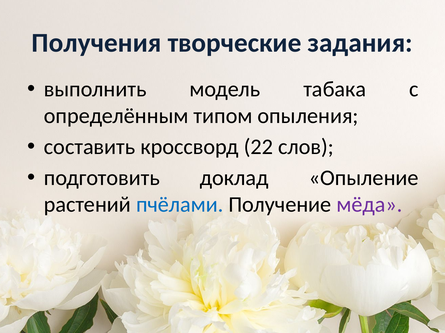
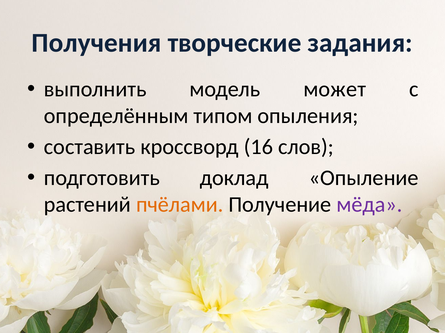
табака: табака -> может (335, 89)
22: 22 -> 16 (258, 147)
пчёлами colour: blue -> orange (180, 205)
